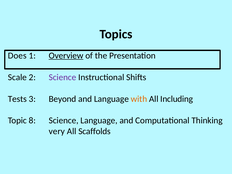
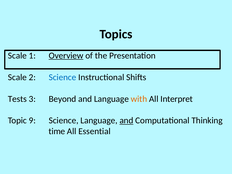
Does: Does -> Scale (17, 56)
Science colour: purple -> blue (62, 77)
Including: Including -> Interpret (177, 99)
8: 8 -> 9 (32, 121)
and underline: none -> present (126, 121)
very: very -> time (57, 131)
Scaffolds: Scaffolds -> Essential (94, 131)
